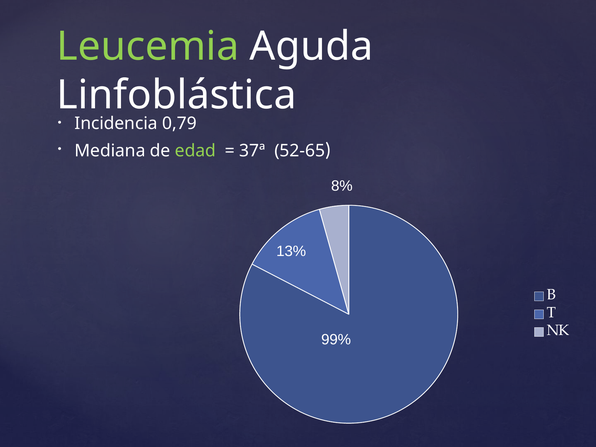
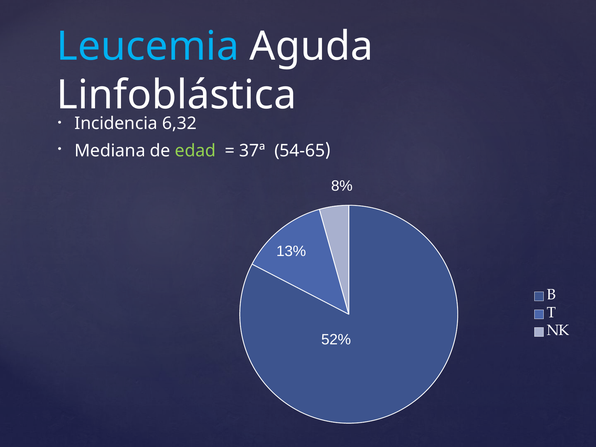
Leucemia colour: light green -> light blue (148, 46)
0,79: 0,79 -> 6,32 (179, 124)
52-65: 52-65 -> 54-65 (300, 151)
99%: 99% -> 52% (336, 340)
